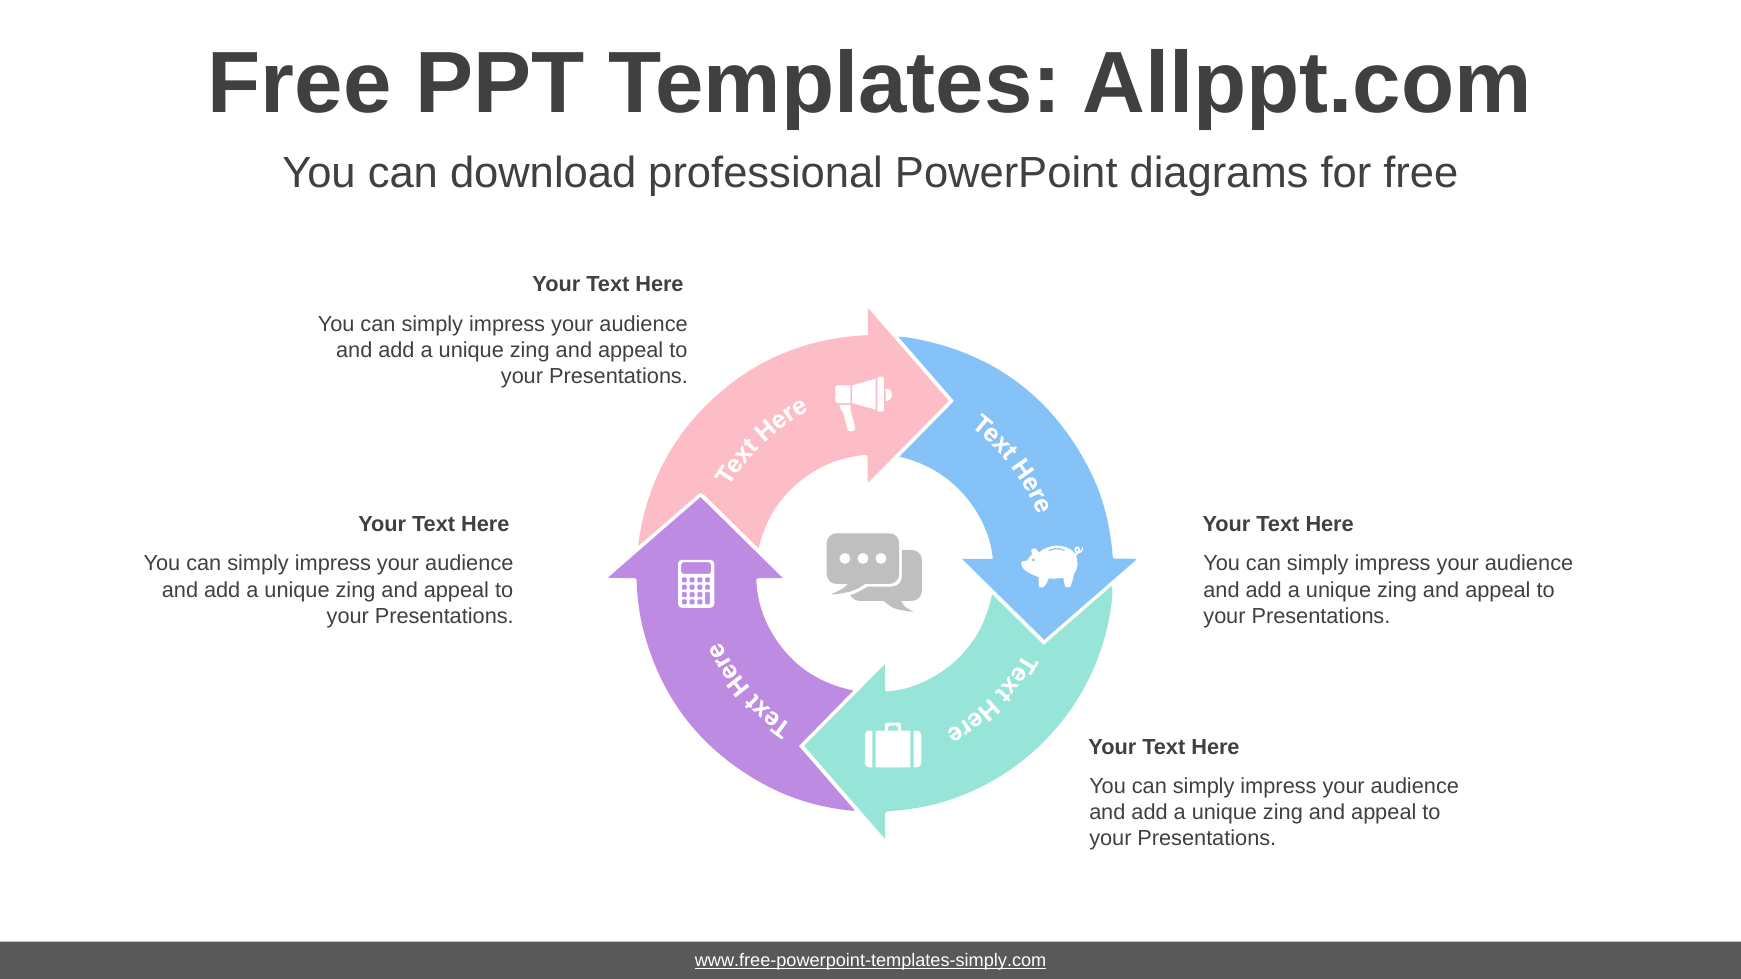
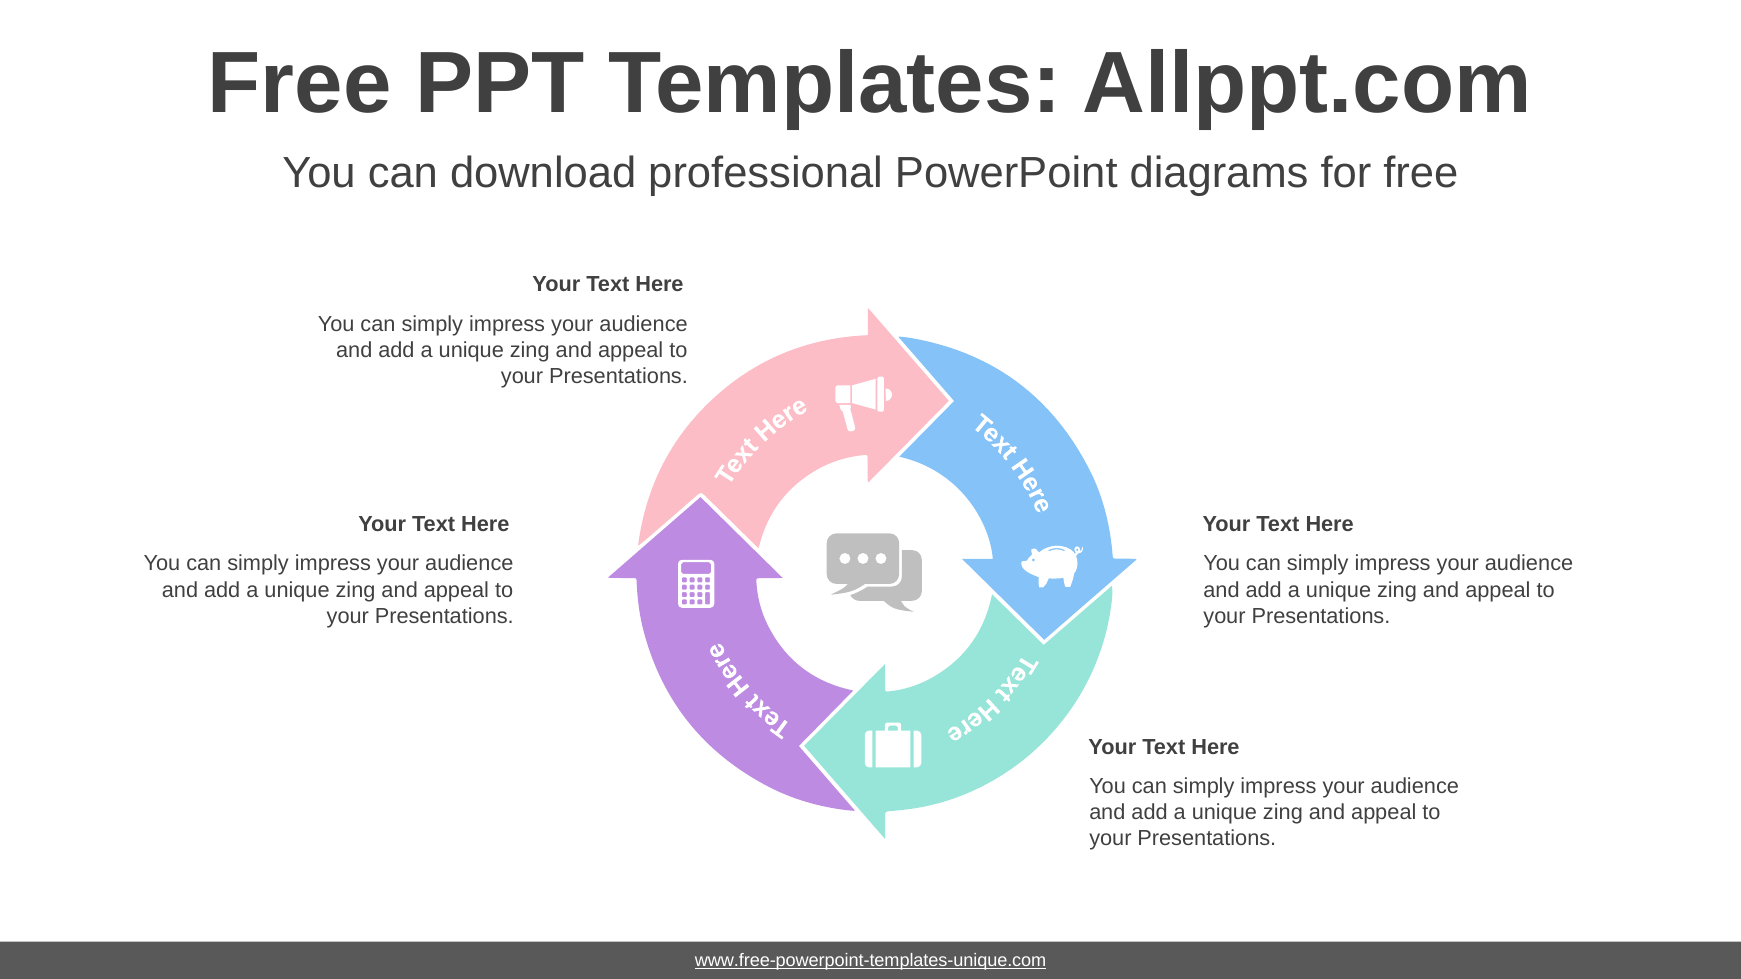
www.free-powerpoint-templates-simply.com: www.free-powerpoint-templates-simply.com -> www.free-powerpoint-templates-unique.com (871, 961)
